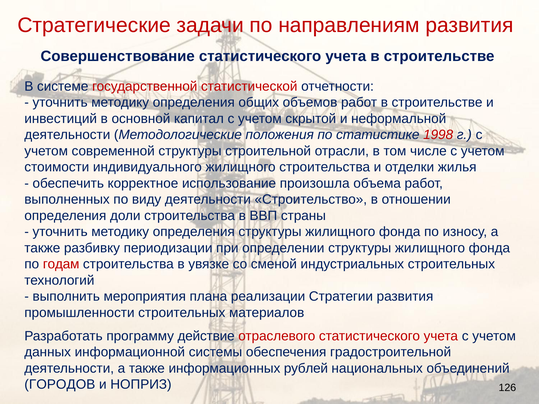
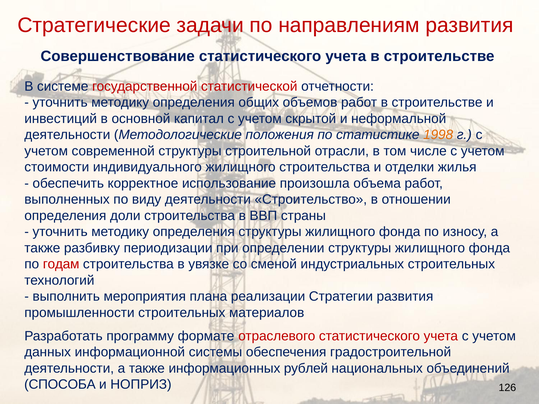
1998 colour: red -> orange (438, 135)
действие: действие -> формате (206, 336)
ГОРОДОВ: ГОРОДОВ -> СПОСОБА (60, 385)
